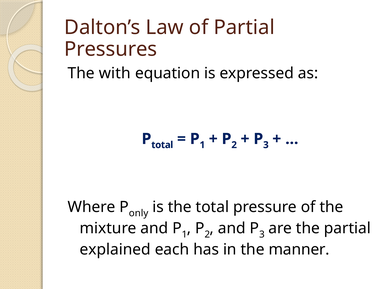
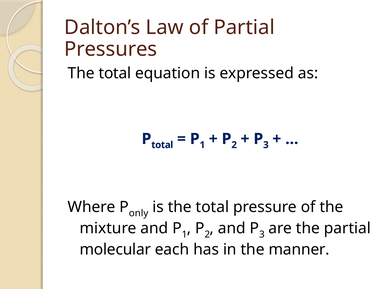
with: with -> total (115, 73)
explained: explained -> molecular (115, 249)
